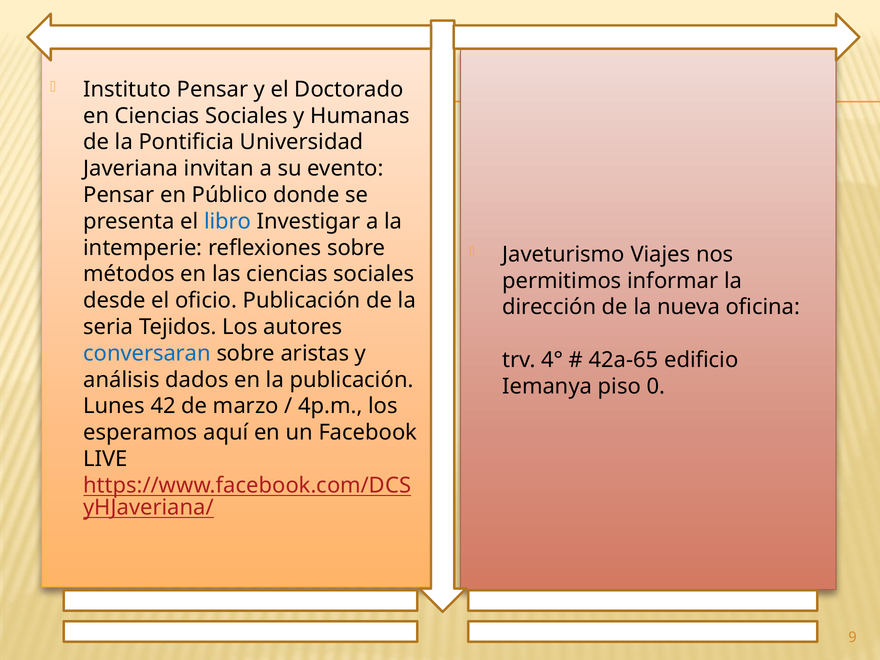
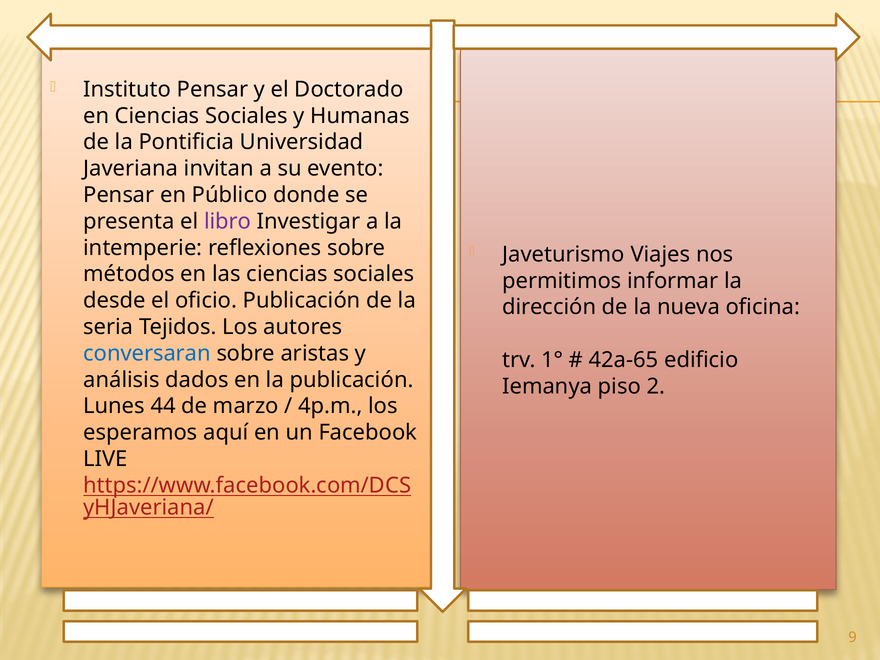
libro colour: blue -> purple (228, 221)
4°: 4° -> 1° (552, 360)
0: 0 -> 2 (656, 386)
42: 42 -> 44 (163, 406)
